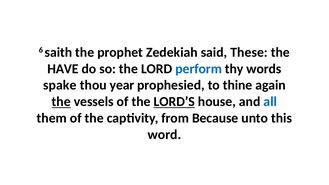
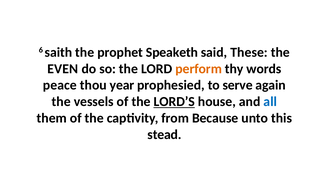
Zedekiah: Zedekiah -> Speaketh (172, 52)
HAVE: HAVE -> EVEN (63, 69)
perform colour: blue -> orange (199, 69)
spake: spake -> peace (60, 85)
thine: thine -> serve (238, 85)
the underline: present -> none (61, 102)
word: word -> stead (165, 135)
